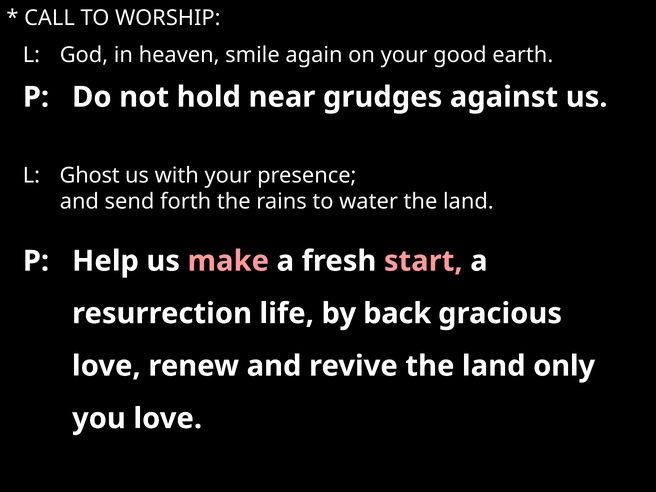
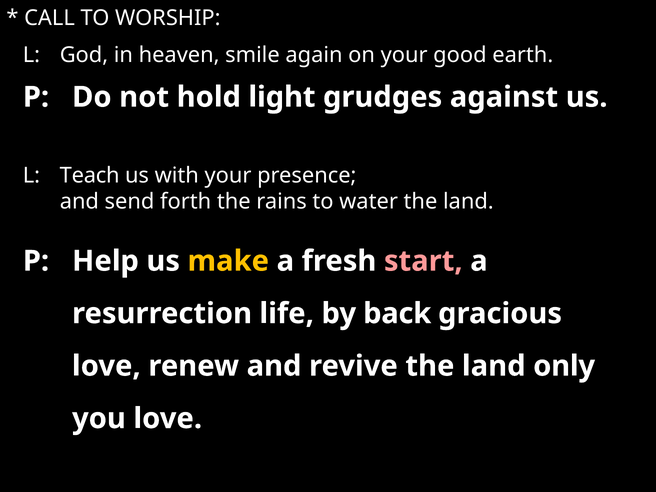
near: near -> light (282, 97)
Ghost: Ghost -> Teach (90, 175)
make colour: pink -> yellow (228, 261)
